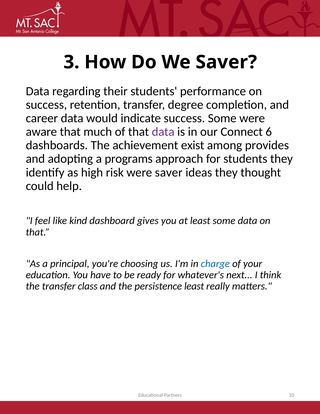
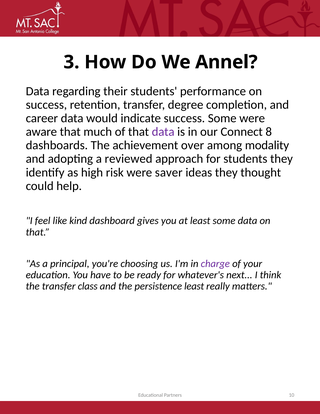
We Saver: Saver -> Annel (226, 62)
6: 6 -> 8 (269, 132)
exist: exist -> over (193, 145)
provides: provides -> modality (267, 145)
programs: programs -> reviewed (129, 159)
charge colour: blue -> purple (215, 264)
